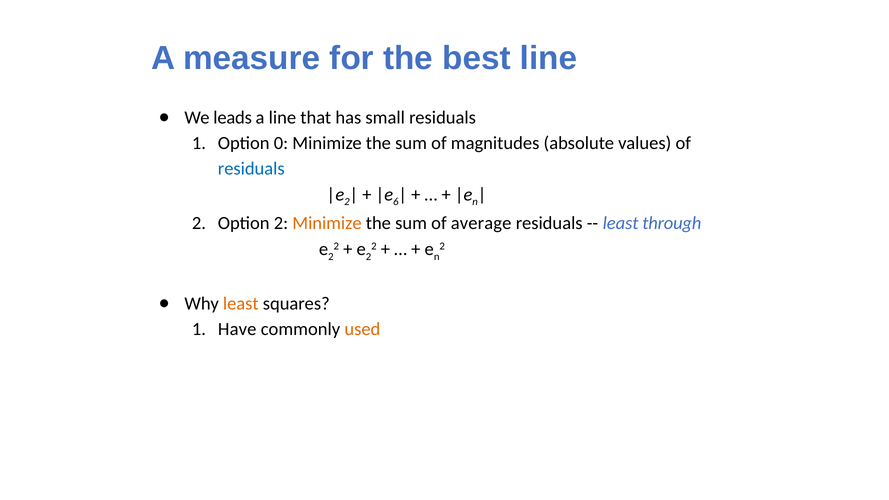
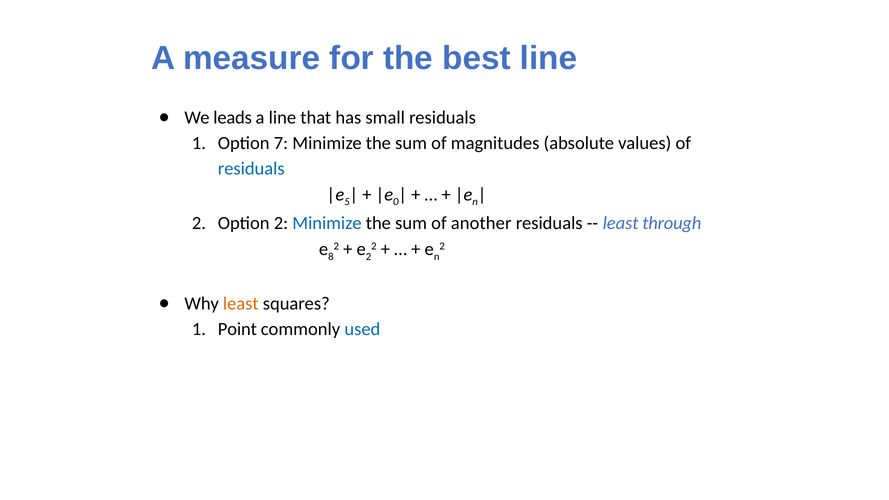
0: 0 -> 7 (281, 143)
2: 2 -> 5 (347, 202)
6: 6 -> 0 (396, 202)
Minimize colour: orange -> blue (327, 223)
average: average -> another (481, 223)
2: 2 -> 8 (331, 257)
Have: Have -> Point (237, 329)
used colour: orange -> blue (362, 329)
